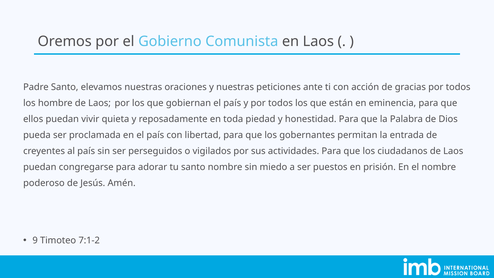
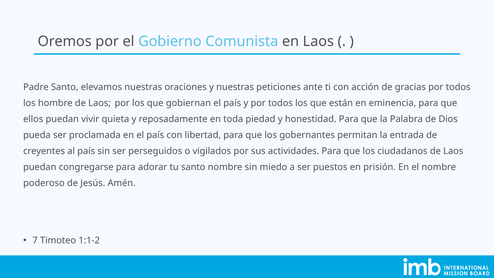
9: 9 -> 7 (35, 240)
7:1-2: 7:1-2 -> 1:1-2 (89, 240)
